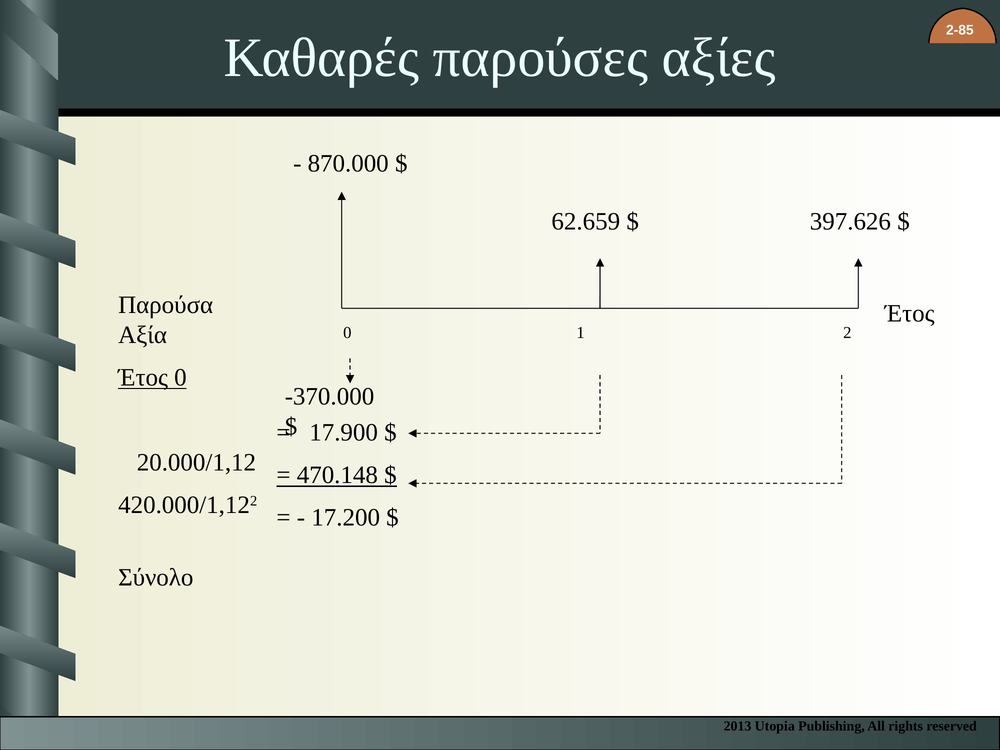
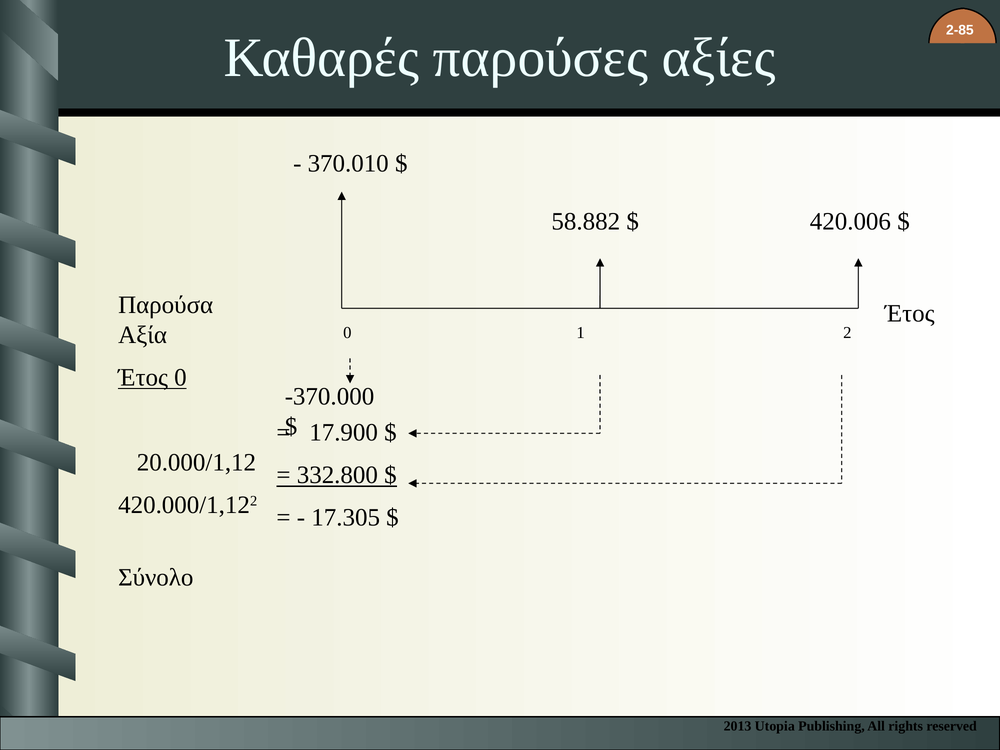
870.000: 870.000 -> 370.010 (348, 163)
62.659: 62.659 -> 58.882 (586, 222)
397.626: 397.626 -> 420.006 (850, 222)
470.148: 470.148 -> 332.800 (337, 475)
17.200: 17.200 -> 17.305 (346, 518)
